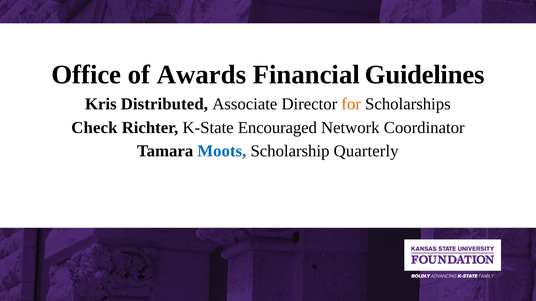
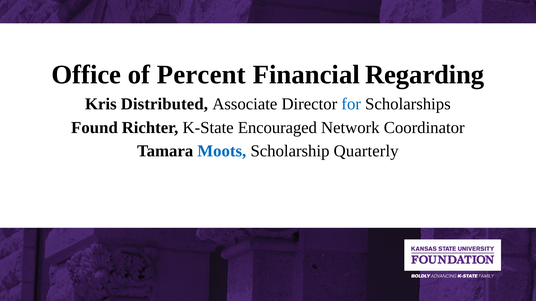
Awards: Awards -> Percent (201, 75)
Guidelines: Guidelines -> Regarding (425, 75)
for colour: orange -> blue (351, 104)
Check: Check -> Found (94, 128)
